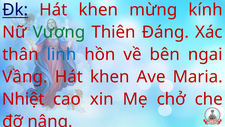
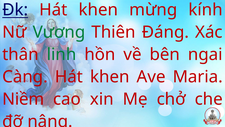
linh colour: blue -> green (61, 54)
Vầng: Vầng -> Càng (25, 77)
Nhiệt: Nhiệt -> Niềm (23, 99)
